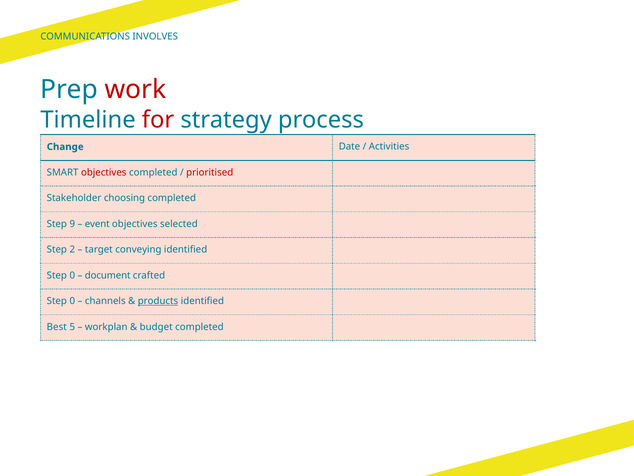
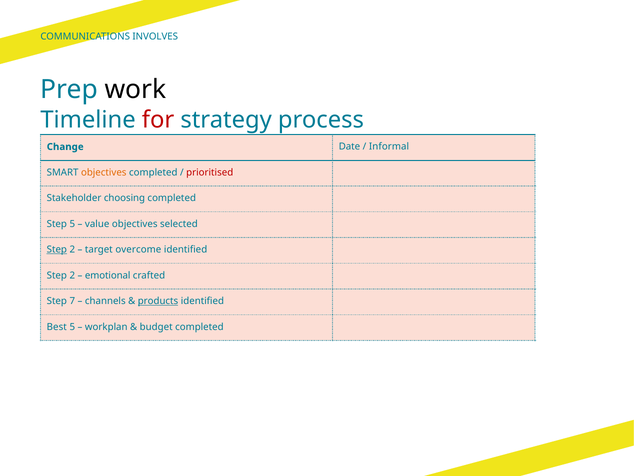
work colour: red -> black (136, 90)
Activities: Activities -> Informal (389, 147)
objectives colour: red -> orange (104, 172)
Step 9: 9 -> 5 (72, 224)
event: event -> value (97, 224)
Step underline: none -> present (57, 249)
conveying: conveying -> overcome (138, 249)
0: 0 -> 2 (72, 275)
document: document -> emotional (108, 275)
0: 0 -> 7 (72, 301)
